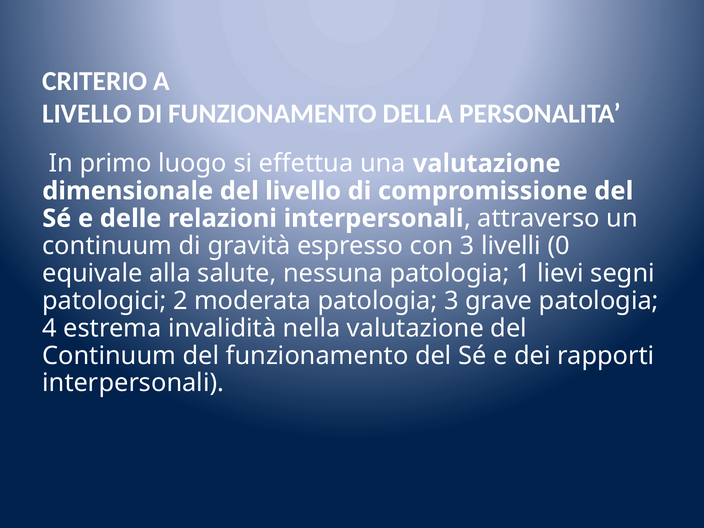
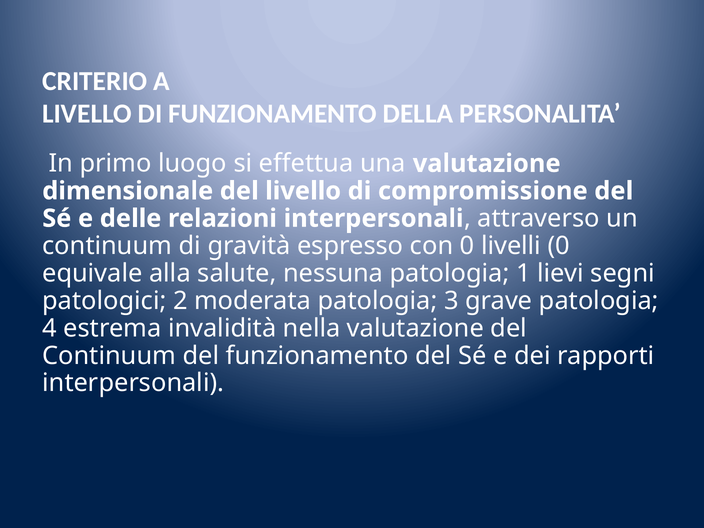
con 3: 3 -> 0 (467, 246)
